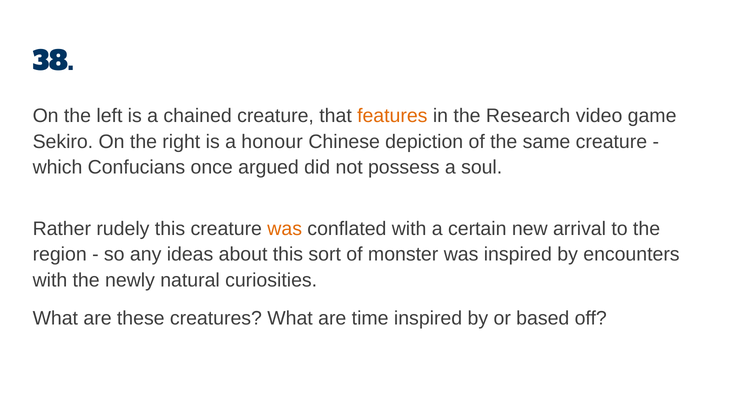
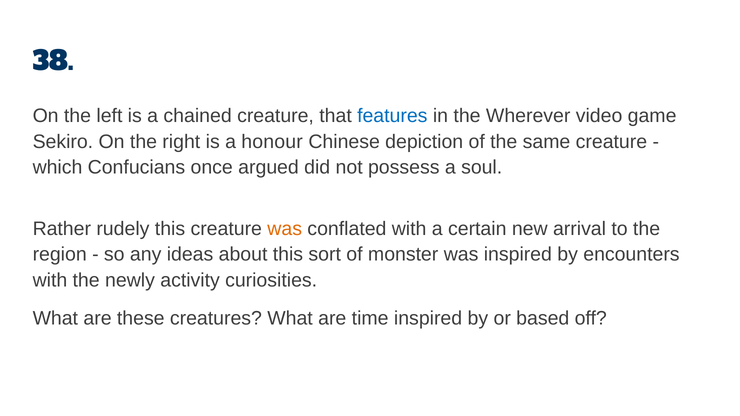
features colour: orange -> blue (392, 116)
Research: Research -> Wherever (528, 116)
natural: natural -> activity (190, 280)
